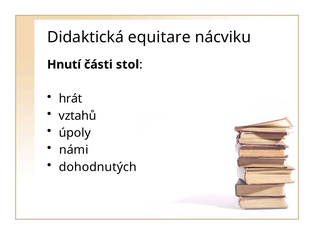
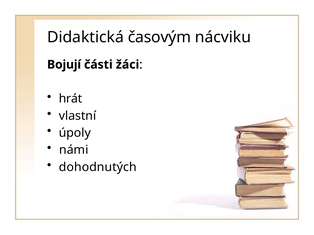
equitare: equitare -> časovým (159, 37)
Hnutí: Hnutí -> Bojují (64, 65)
stol: stol -> žáci (128, 65)
vztahů: vztahů -> vlastní (78, 116)
